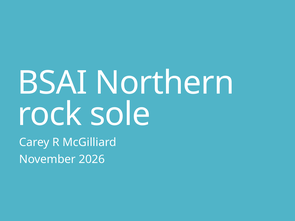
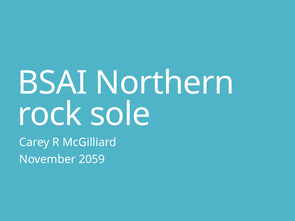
2026: 2026 -> 2059 (92, 160)
